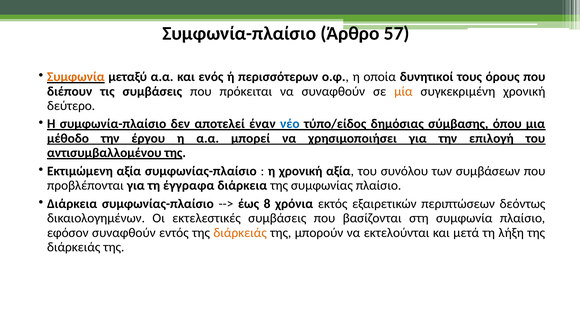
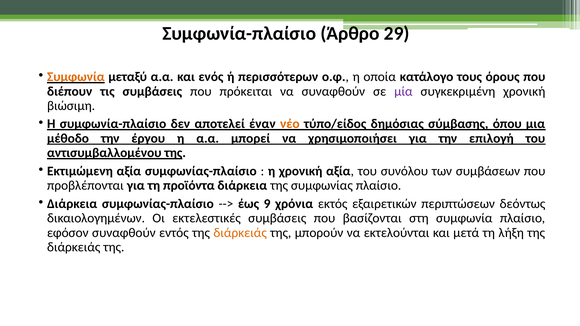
57: 57 -> 29 (397, 34)
δυνητικοί: δυνητικοί -> κατάλογο (427, 77)
μία colour: orange -> purple (403, 91)
δεύτερο: δεύτερο -> βιώσιμη (71, 106)
νέο colour: blue -> orange (290, 124)
έγγραφα: έγγραφα -> προϊόντα (189, 186)
8: 8 -> 9 (267, 204)
